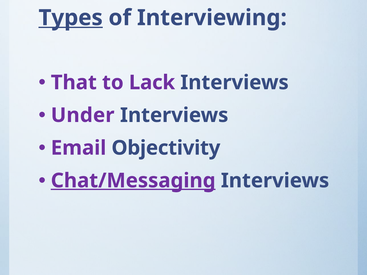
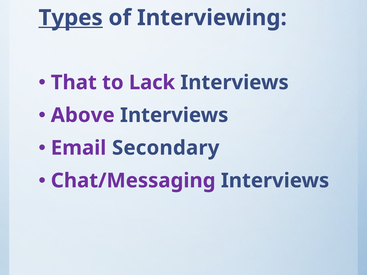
Under: Under -> Above (83, 115)
Objectivity: Objectivity -> Secondary (166, 148)
Chat/Messaging underline: present -> none (133, 181)
